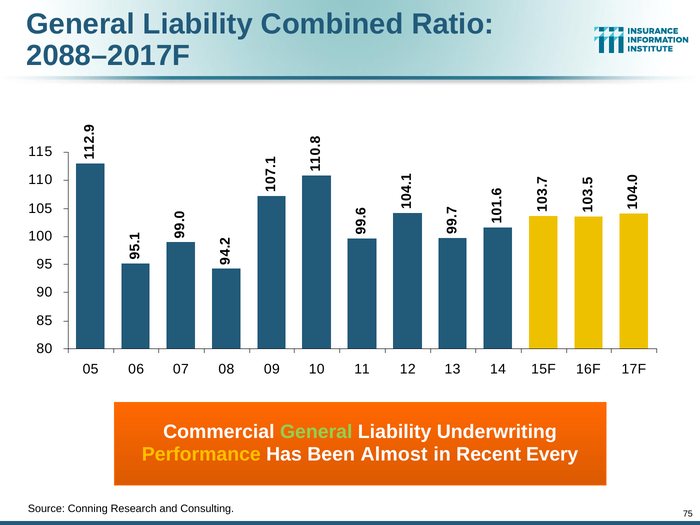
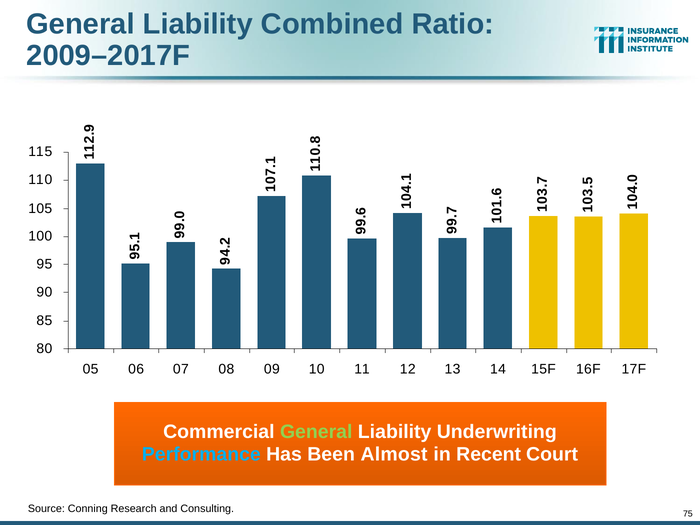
2088–2017F: 2088–2017F -> 2009–2017F (108, 55)
Performance colour: yellow -> light blue (201, 454)
Every: Every -> Court (552, 454)
